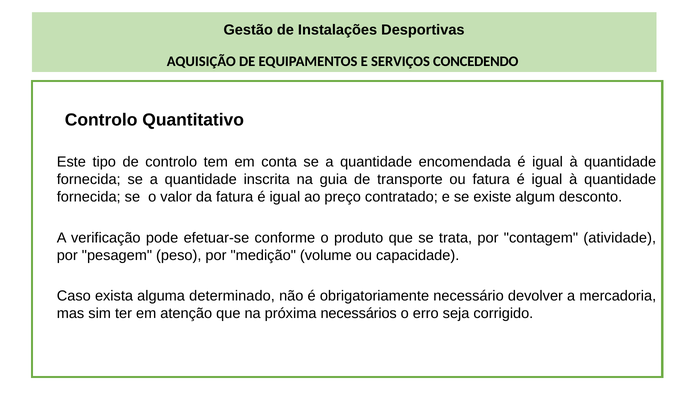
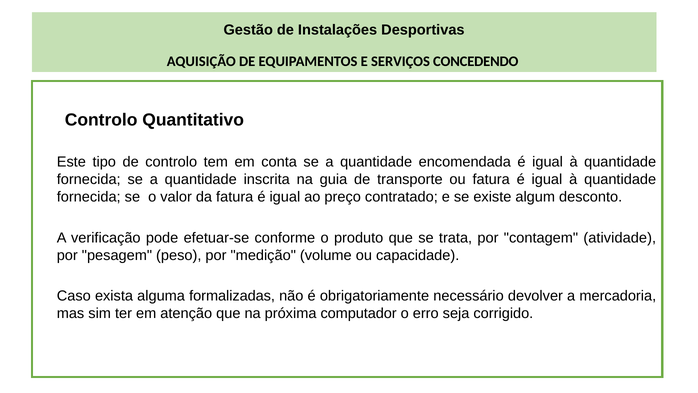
determinado: determinado -> formalizadas (232, 296)
necessários: necessários -> computador (359, 313)
